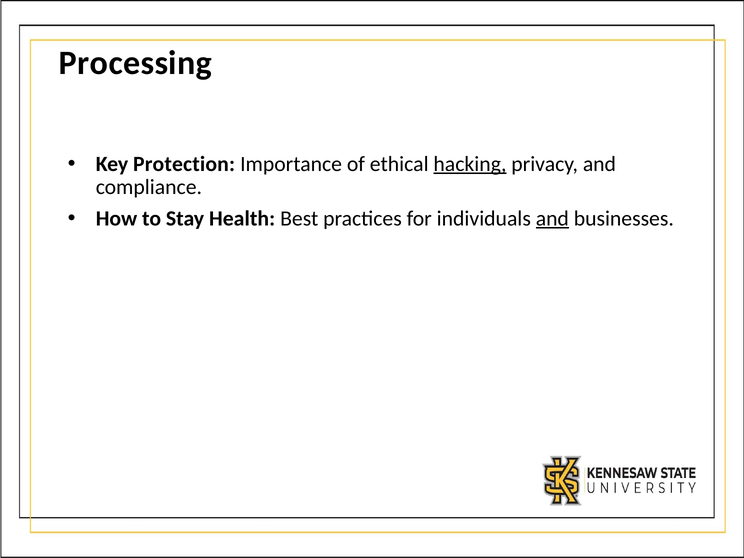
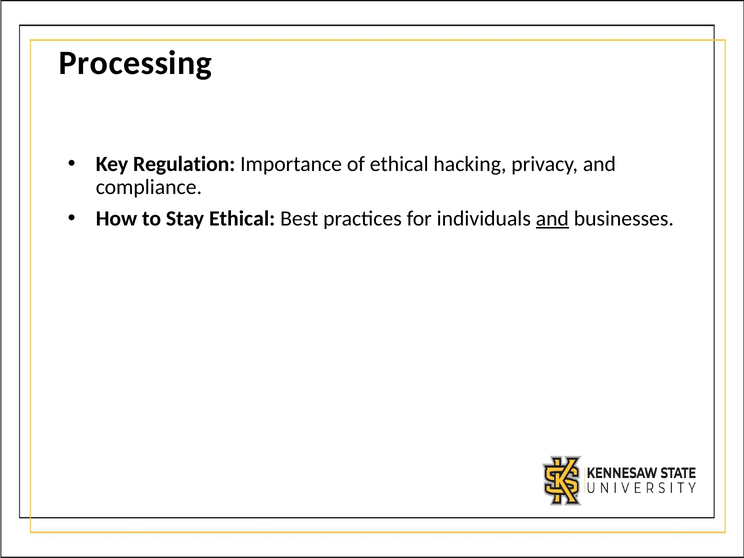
Protection: Protection -> Regulation (184, 164)
hacking underline: present -> none (470, 164)
Stay Health: Health -> Ethical (242, 218)
